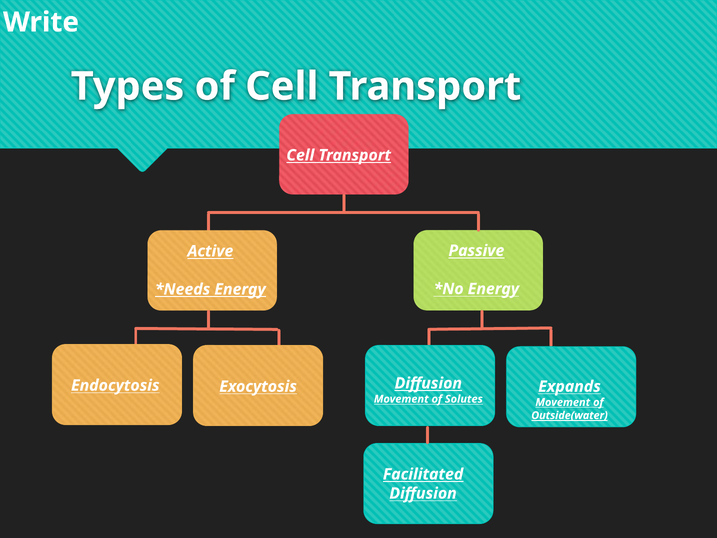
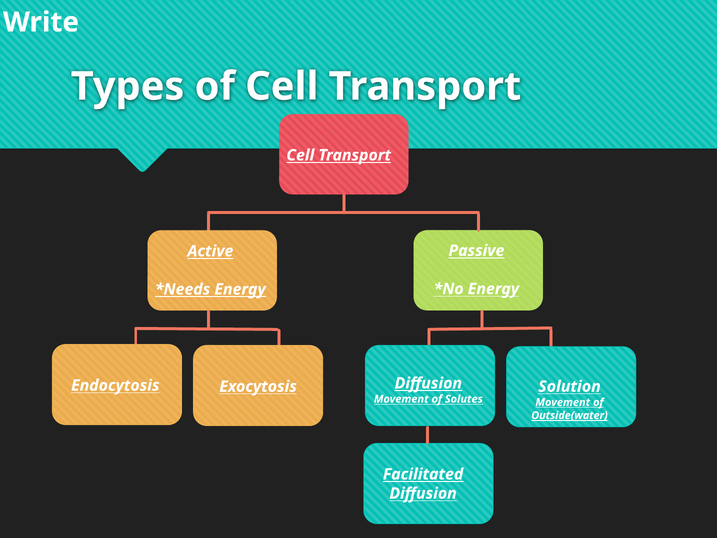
Expands: Expands -> Solution (569, 386)
